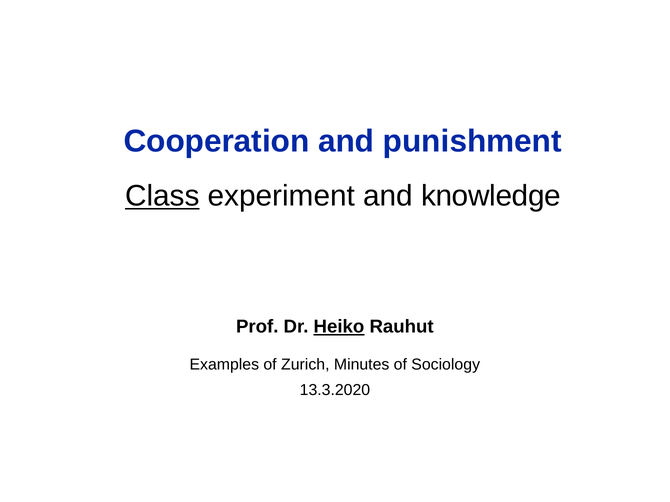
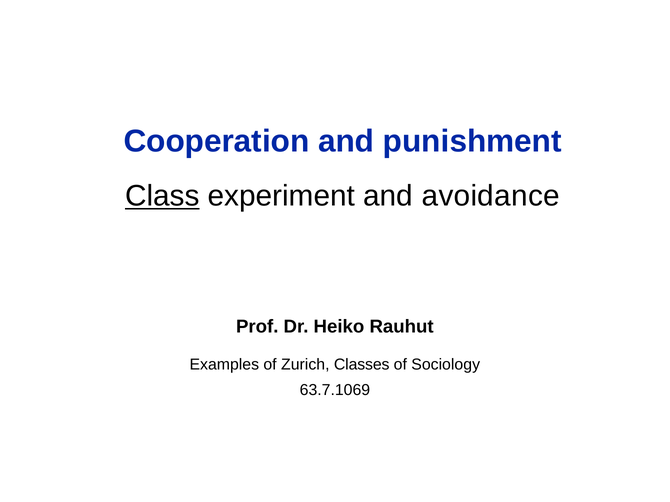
knowledge: knowledge -> avoidance (491, 196)
Heiko underline: present -> none (339, 327)
Minutes: Minutes -> Classes (362, 365)
13.3.2020: 13.3.2020 -> 63.7.1069 (335, 390)
